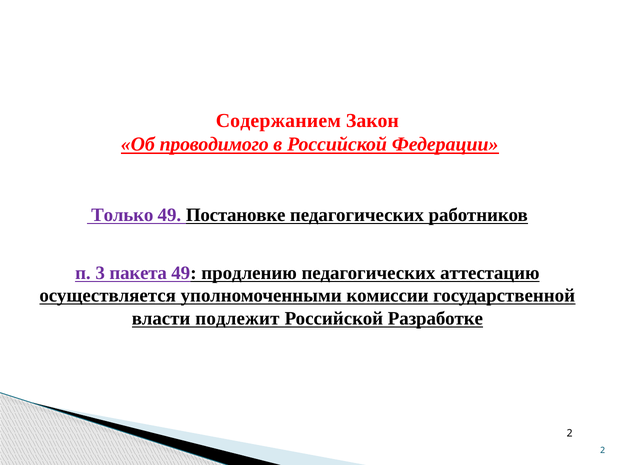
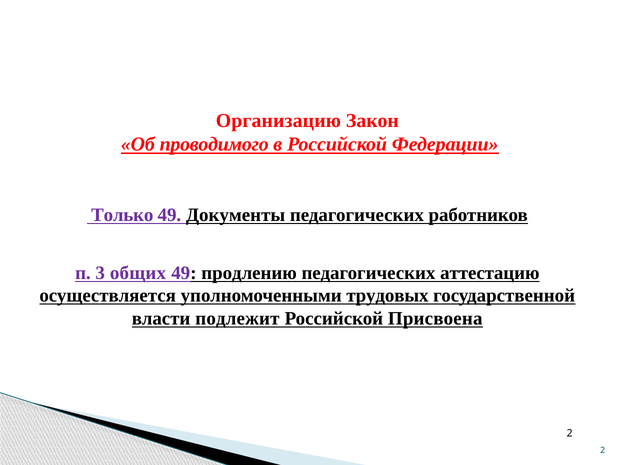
Содержанием: Содержанием -> Организацию (278, 121)
Постановке: Постановке -> Документы (236, 215)
пакета: пакета -> общих (138, 273)
комиссии: комиссии -> трудовых (387, 296)
Разработке: Разработке -> Присвоена (435, 318)
